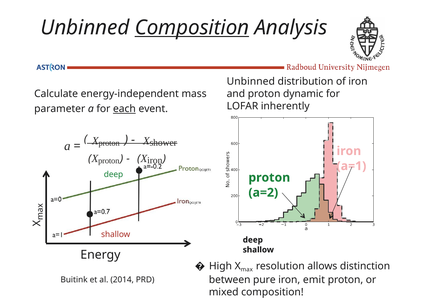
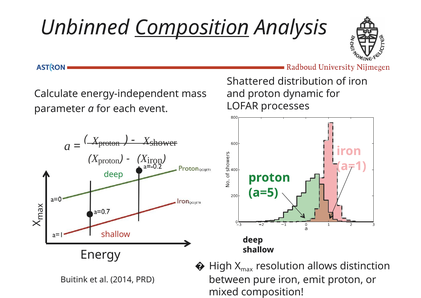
Unbinned: Unbinned -> Shattered (251, 81)
inherently: inherently -> processes (285, 106)
each underline: present -> none (124, 109)
a=2: a=2 -> a=5 (263, 192)
